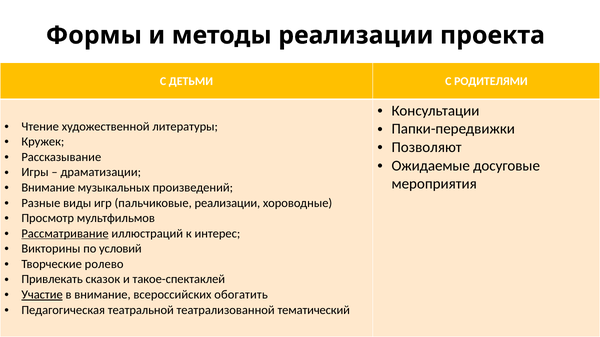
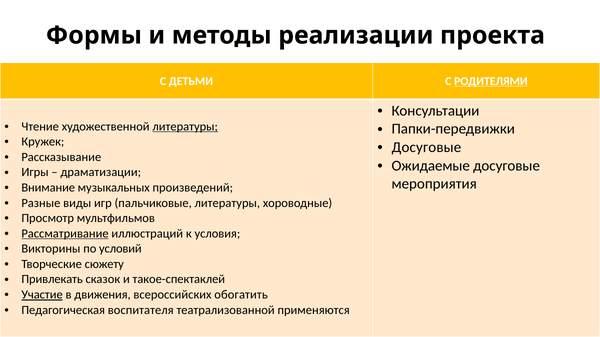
РОДИТЕЛЯМИ underline: none -> present (491, 81)
литературы underline: none -> present (185, 127)
Позволяют: Позволяют -> Досуговые (427, 148)
пальчиковые реализации: реализации -> литературы (227, 203)
интерес: интерес -> условия (217, 234)
ролево: ролево -> сюжету (104, 264)
в внимание: внимание -> движения (103, 295)
театральной: театральной -> воспитателя (141, 310)
тематический: тематический -> применяются (314, 310)
